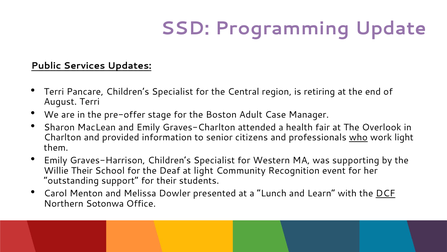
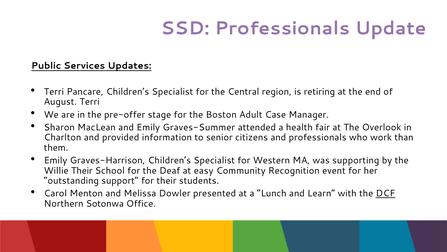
SSD Programming: Programming -> Professionals (282, 28)
Graves-Charlton: Graves-Charlton -> Graves-Summer (199, 127)
who underline: present -> none (358, 137)
work light: light -> than (404, 137)
at light: light -> easy (204, 170)
